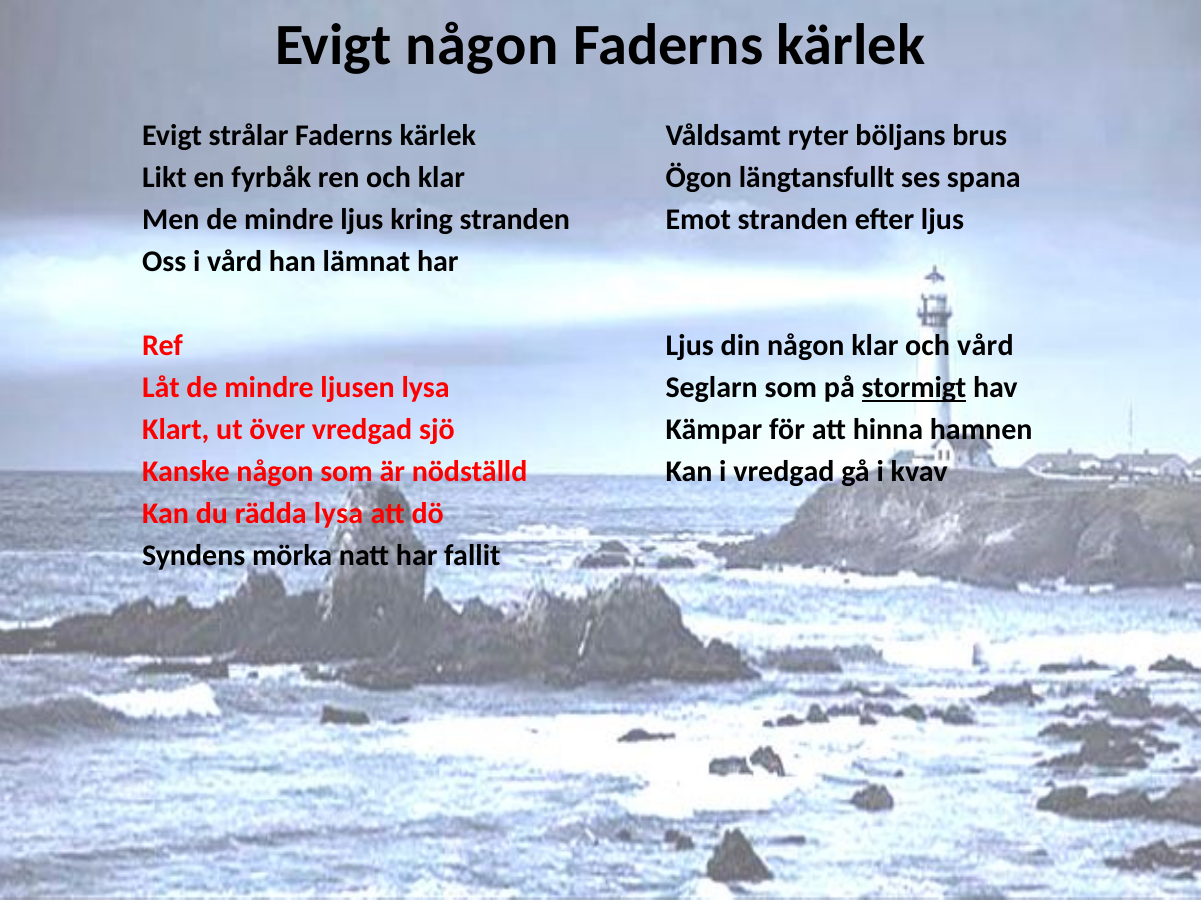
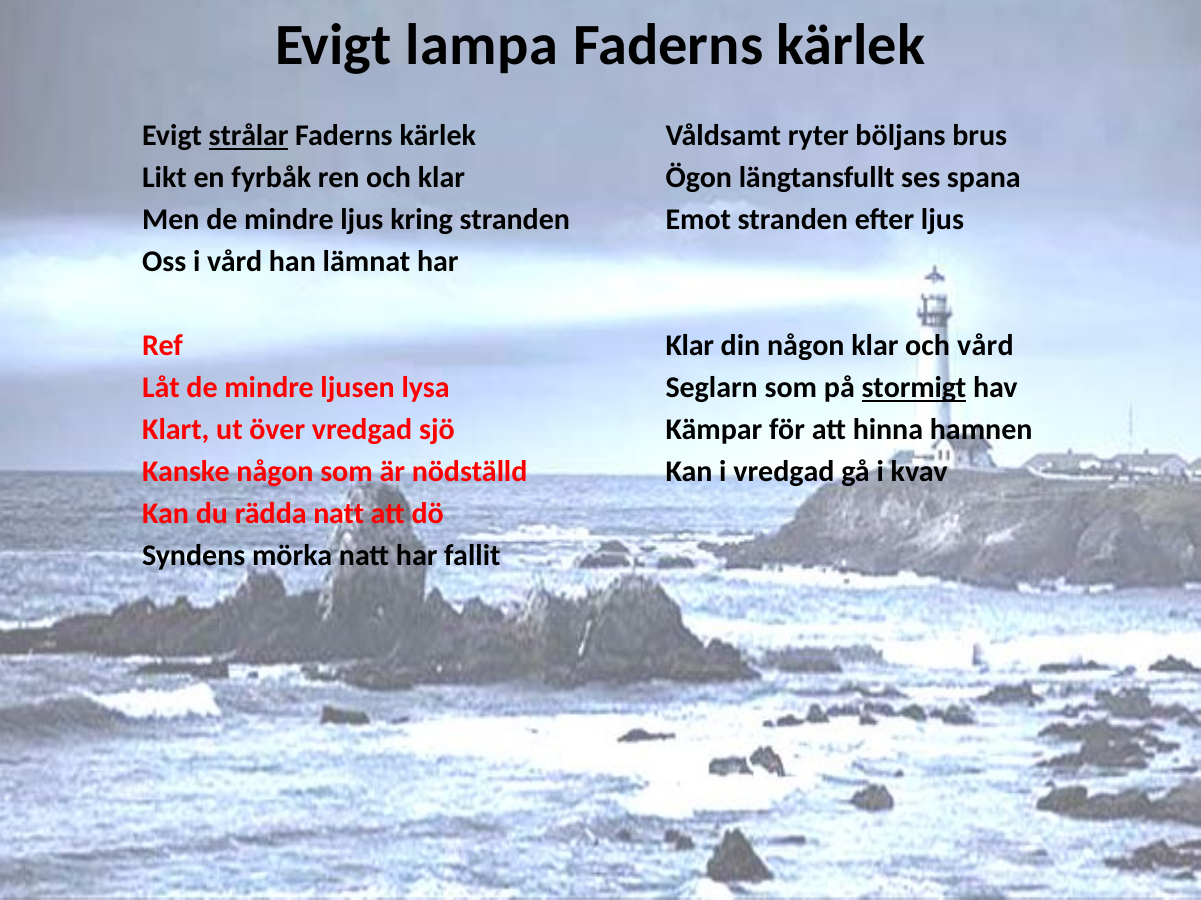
Evigt någon: någon -> lampa (482, 45)
strålar underline: none -> present (249, 136)
Ljus: Ljus -> Klar (690, 346)
rädda lysa: lysa -> natt (339, 515)
